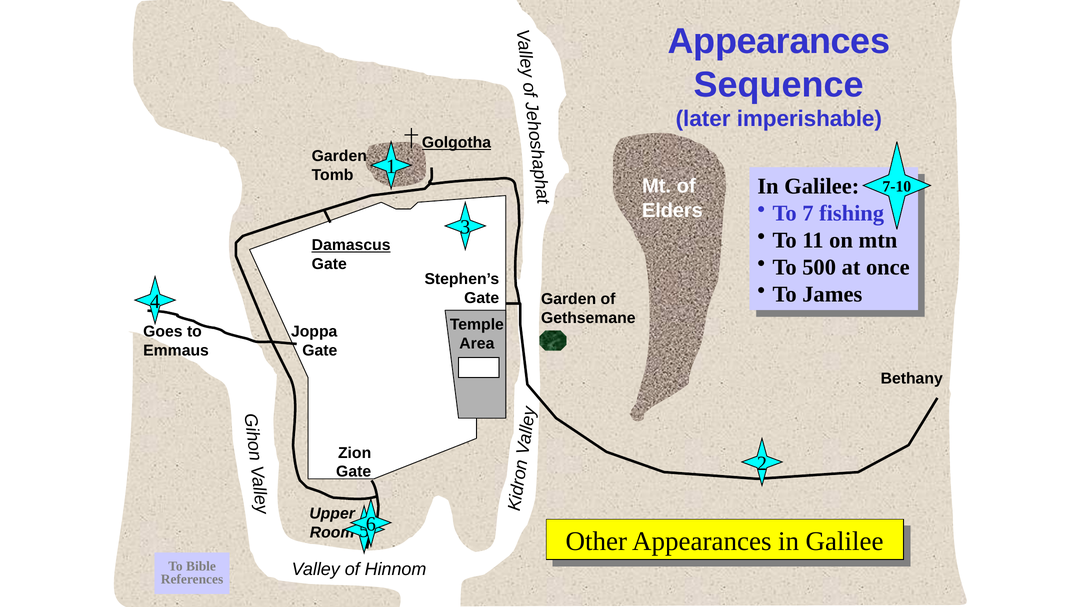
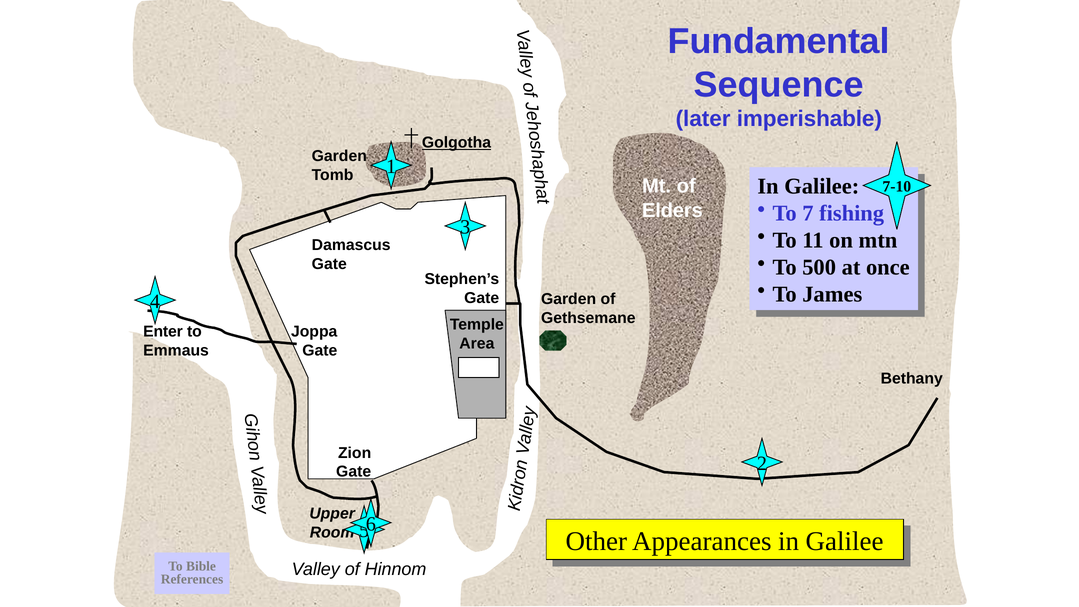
Appearances: Appearances -> Fundamental (779, 42)
Damascus underline: present -> none (351, 245)
Goes: Goes -> Enter (163, 331)
